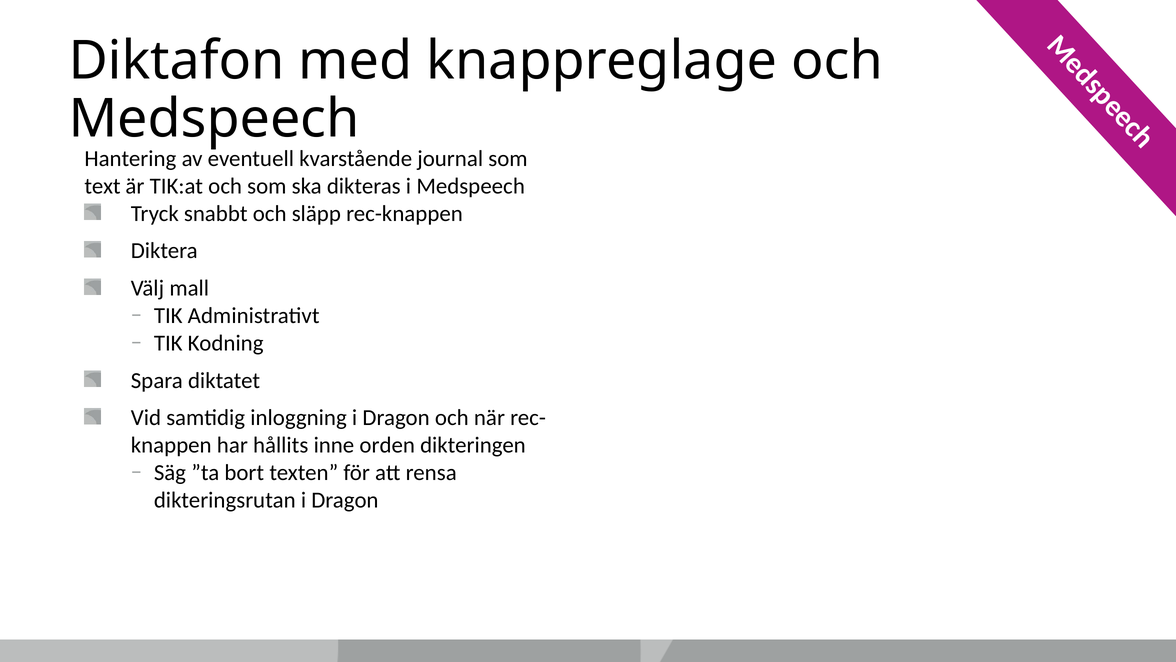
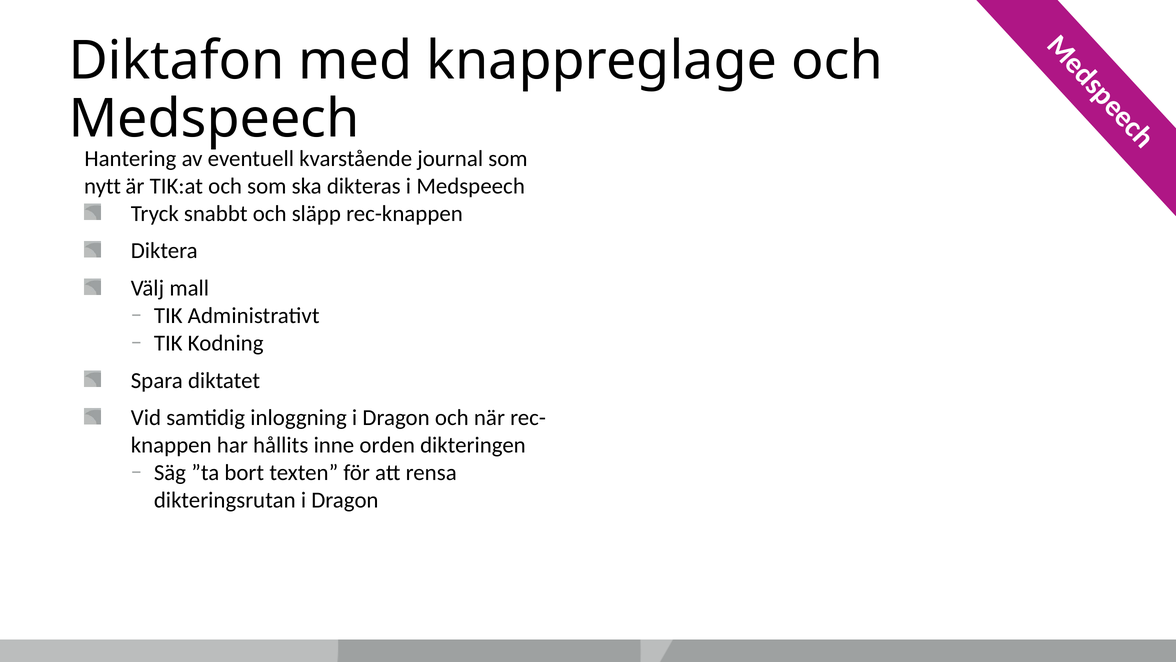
text: text -> nytt (103, 186)
